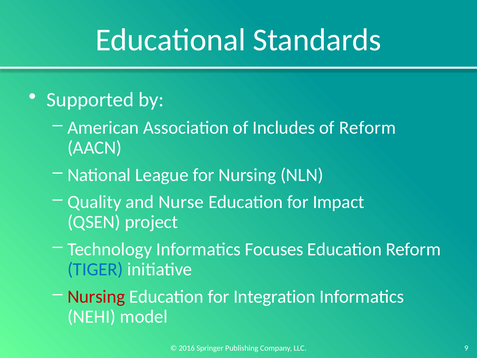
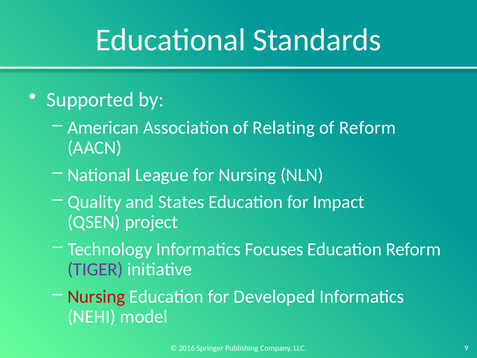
Includes: Includes -> Relating (284, 128)
Nurse: Nurse -> States (181, 202)
TIGER colour: blue -> purple (95, 269)
Integration: Integration -> Developed (274, 296)
